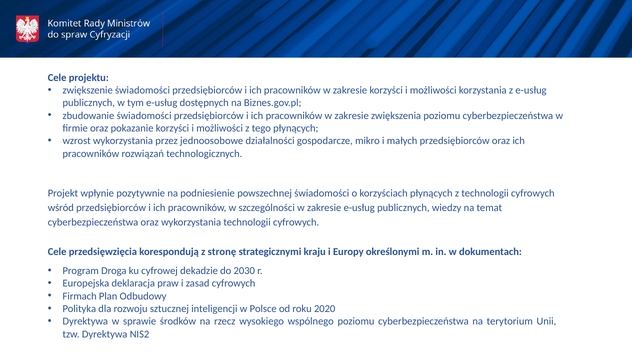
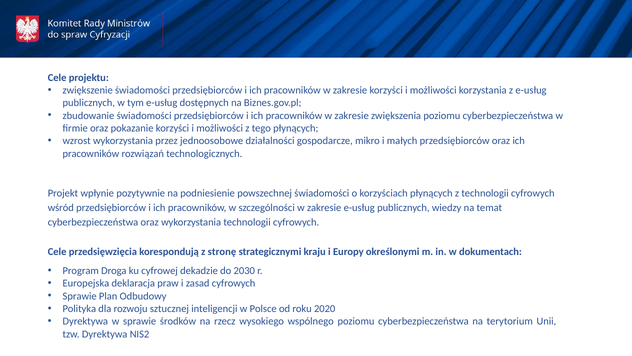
Firmach: Firmach -> Sprawie (80, 296)
